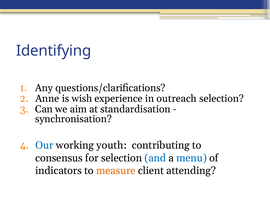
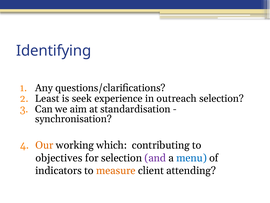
Anne: Anne -> Least (47, 98)
wish: wish -> seek (82, 98)
Our colour: blue -> orange (44, 145)
youth: youth -> which (112, 145)
consensus: consensus -> objectives (59, 158)
and colour: blue -> purple (155, 158)
